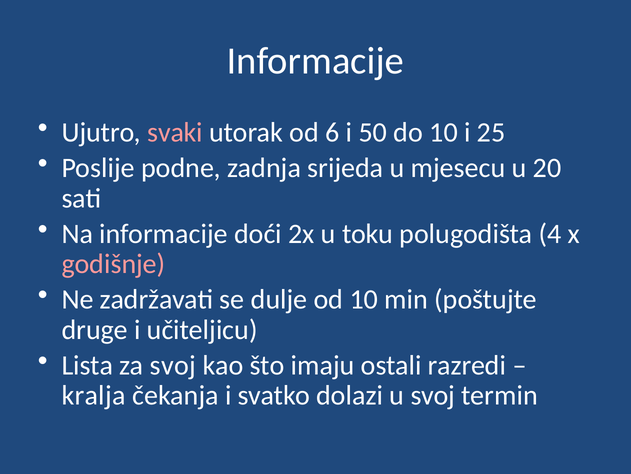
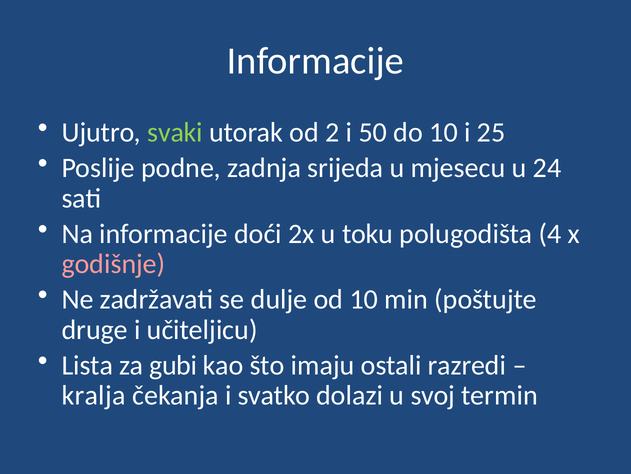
svaki colour: pink -> light green (175, 132)
6: 6 -> 2 (332, 132)
20: 20 -> 24 (547, 168)
za svoj: svoj -> gubi (173, 365)
